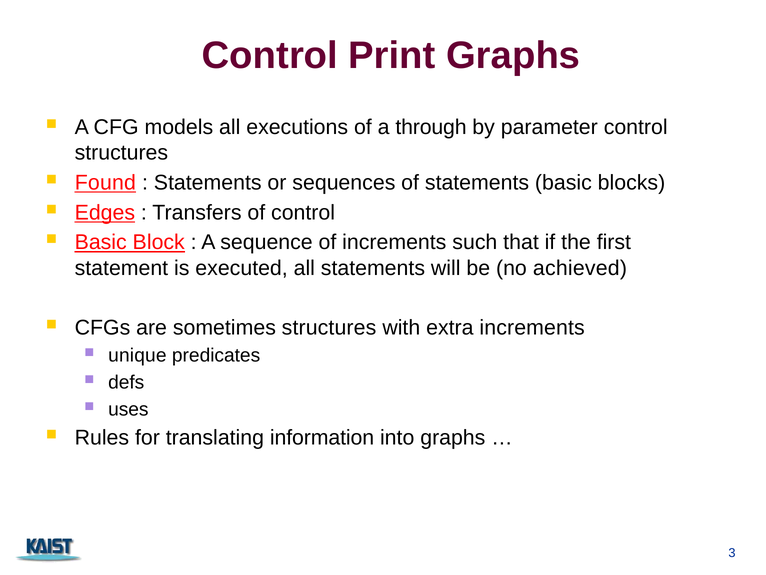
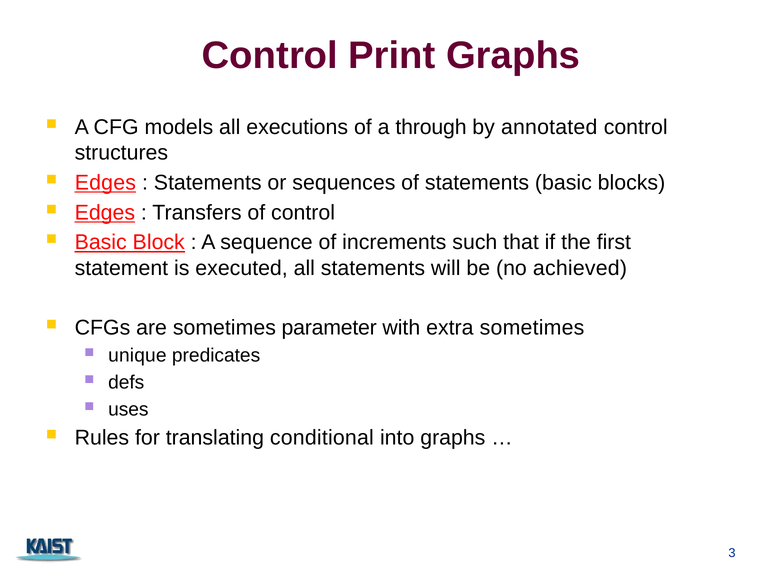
parameter: parameter -> annotated (549, 127)
Found: Found -> Edges (105, 183)
sometimes structures: structures -> parameter (329, 327)
extra increments: increments -> sometimes (532, 327)
information: information -> conditional (322, 438)
